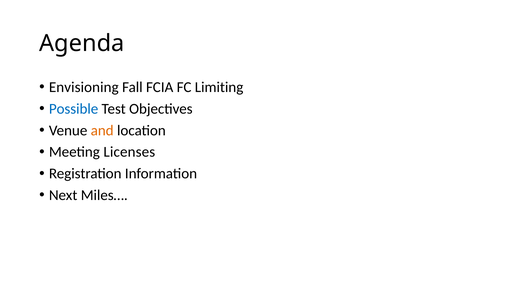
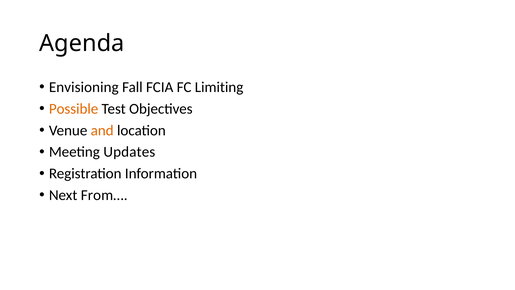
Possible colour: blue -> orange (74, 109)
Licenses: Licenses -> Updates (129, 152)
Miles…: Miles… -> From… (104, 195)
